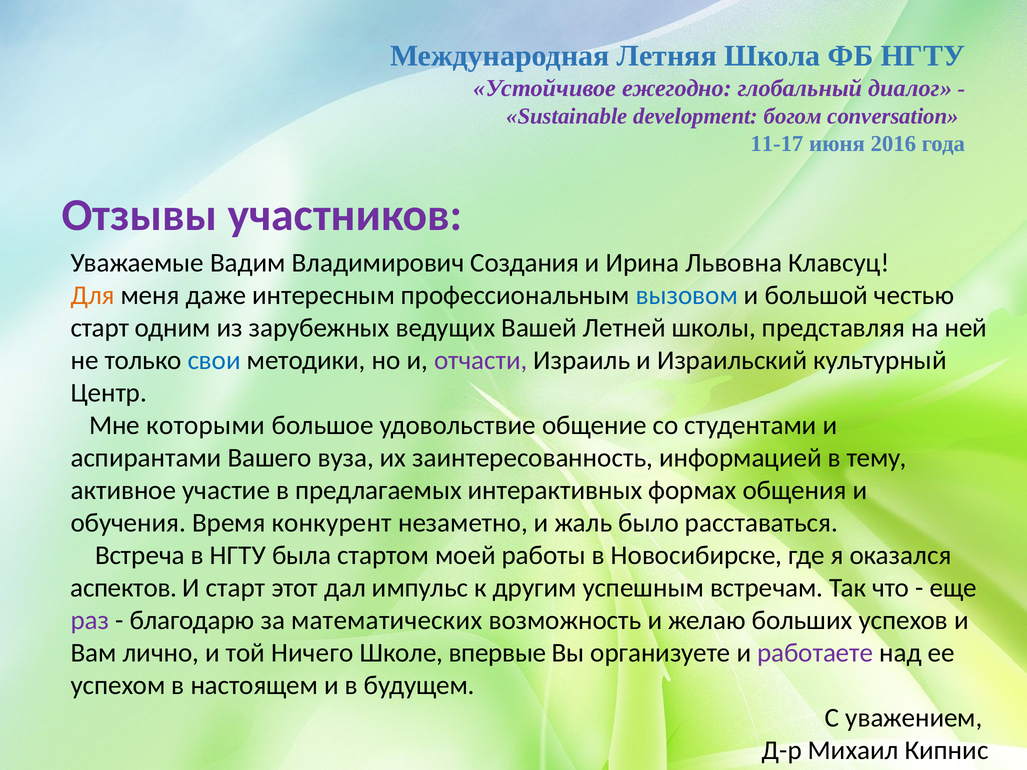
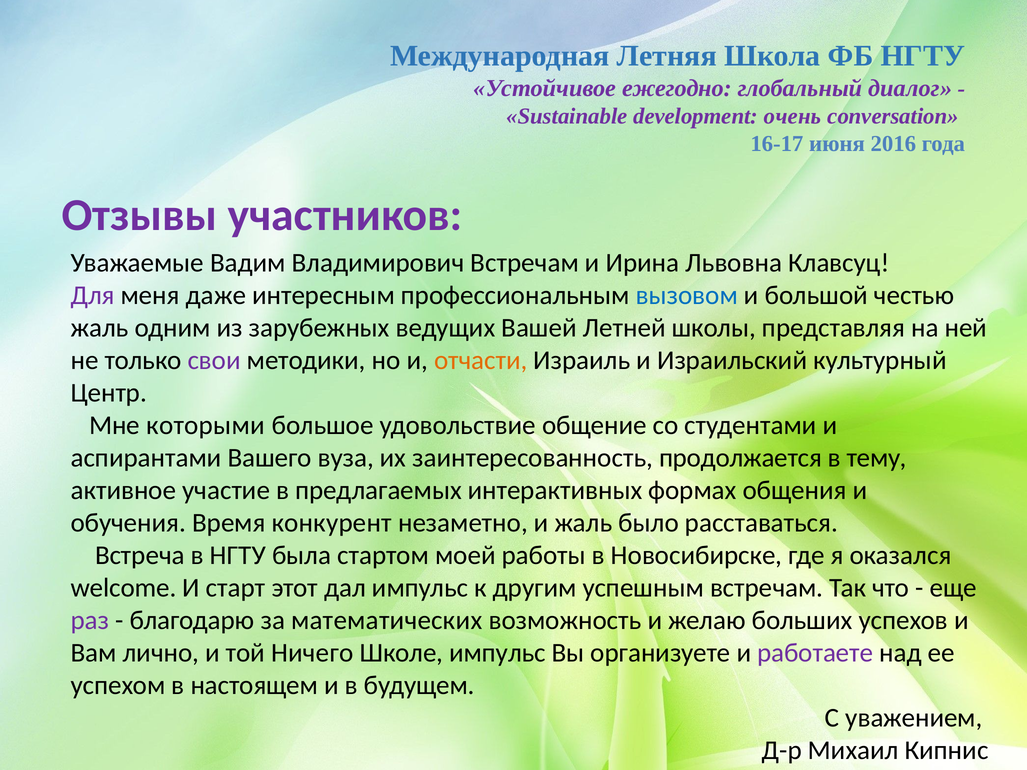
богом: богом -> очень (793, 116)
11-17: 11-17 -> 16-17 (777, 144)
Владимирович Создания: Создания -> Встречам (525, 263)
Для colour: orange -> purple (93, 295)
старт: старт -> жаль (100, 328)
свои colour: blue -> purple (214, 360)
отчасти colour: purple -> orange (481, 360)
информацией: информацией -> продолжается (740, 458)
аспектов: аспектов -> welcome (124, 588)
Школе впервые: впервые -> импульс (498, 653)
